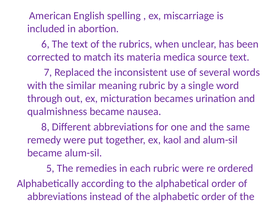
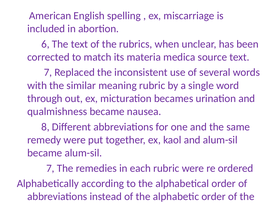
5: 5 -> 7 (50, 168)
